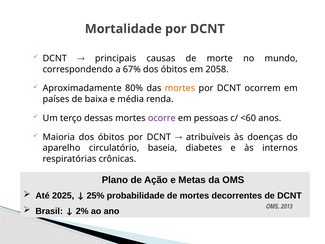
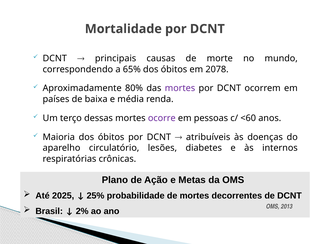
67%: 67% -> 65% (132, 69)
2058: 2058 -> 2078 (217, 69)
mortes colour: orange -> purple (180, 88)
baseia: baseia -> lesões (162, 148)
